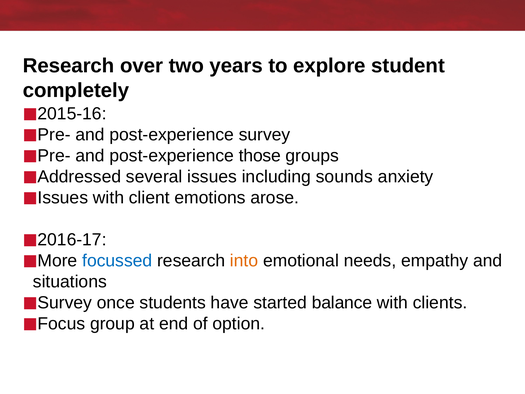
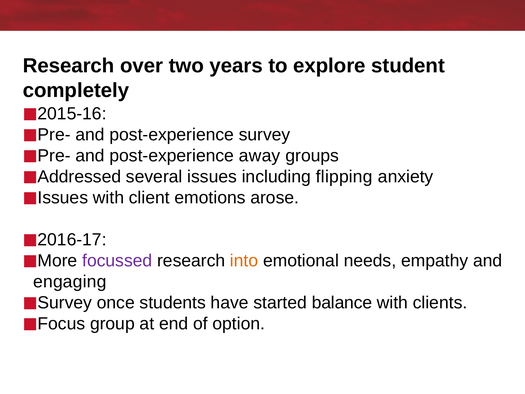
those: those -> away (260, 156)
sounds: sounds -> flipping (344, 177)
focussed colour: blue -> purple (117, 261)
situations: situations -> engaging (70, 282)
